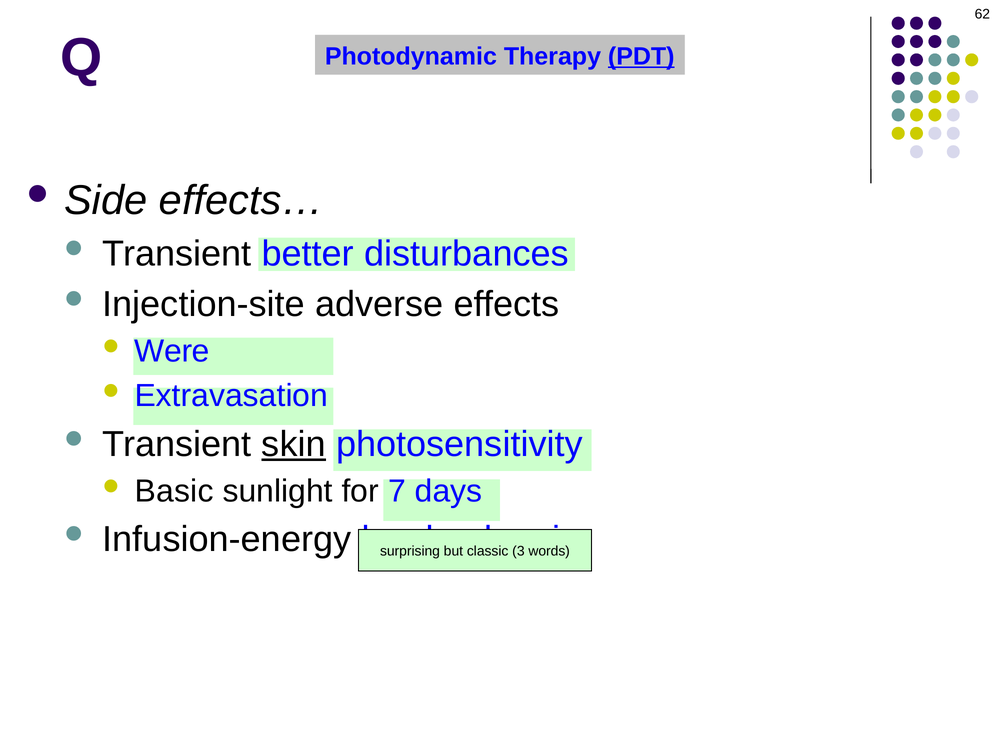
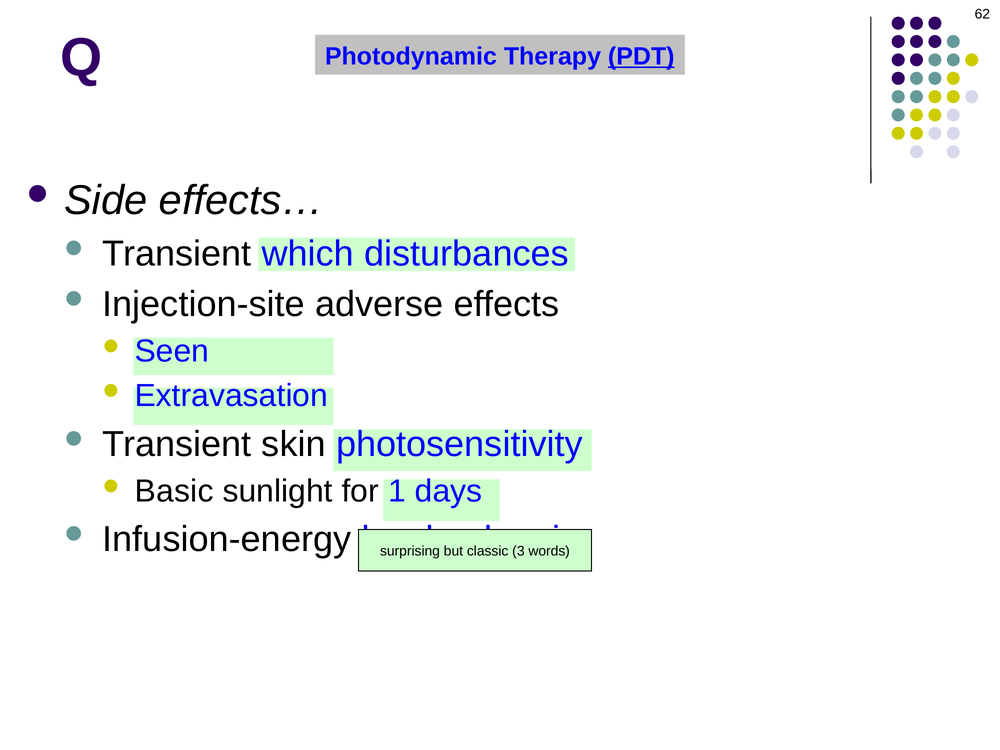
better: better -> which (308, 254)
Were: Were -> Seen (172, 351)
skin underline: present -> none (294, 444)
7: 7 -> 1 (397, 491)
